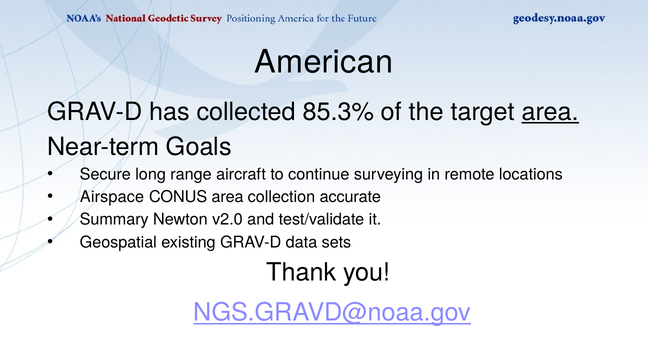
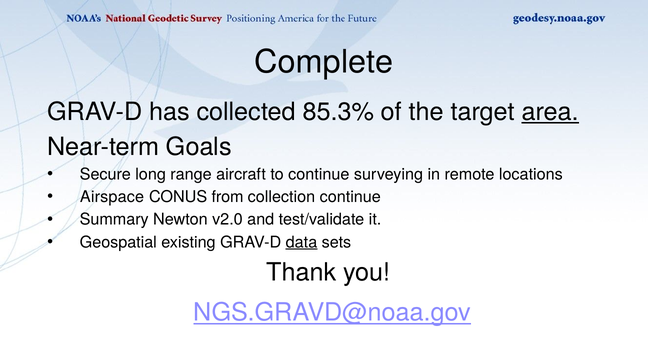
American: American -> Complete (324, 62)
CONUS area: area -> from (228, 197)
collection accurate: accurate -> continue (350, 197)
data underline: none -> present (301, 243)
